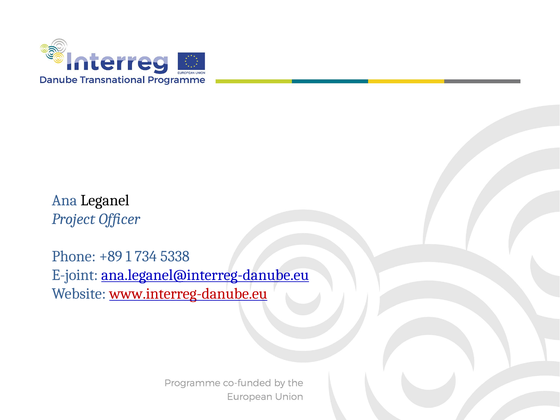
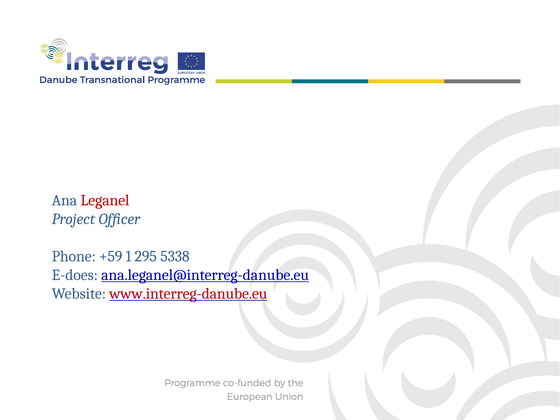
Leganel colour: black -> red (105, 200)
+89: +89 -> +59 (111, 256)
734: 734 -> 295 (146, 256)
E-joint: E-joint -> E-does (75, 275)
